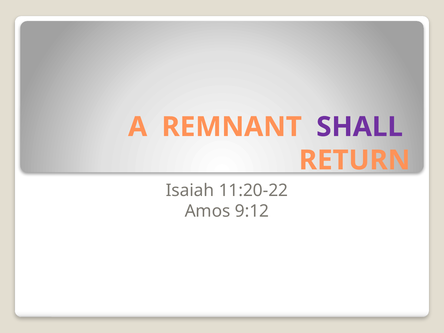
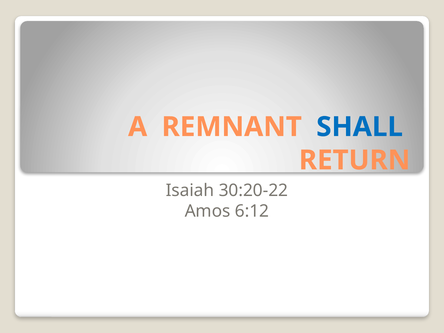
SHALL colour: purple -> blue (360, 127)
11:20-22: 11:20-22 -> 30:20-22 (253, 190)
9:12: 9:12 -> 6:12 (252, 211)
